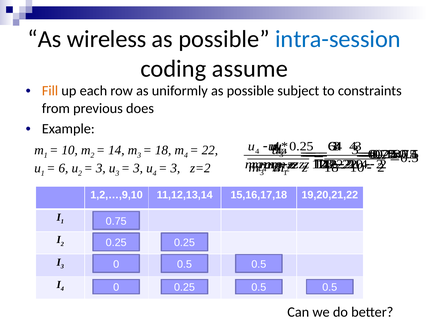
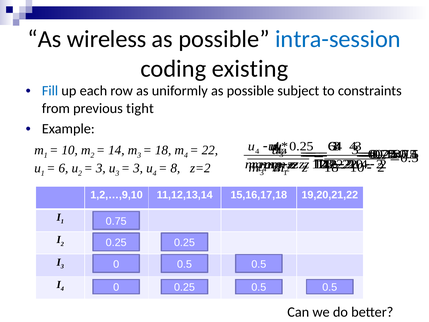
assume: assume -> existing (250, 69)
Fill colour: orange -> blue (50, 91)
does: does -> tight (140, 108)
3: 3 -> 8 (175, 168)
